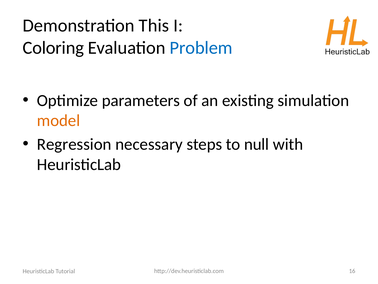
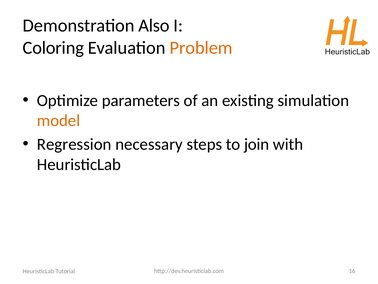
This: This -> Also (154, 26)
Problem colour: blue -> orange (201, 48)
null: null -> join (257, 144)
